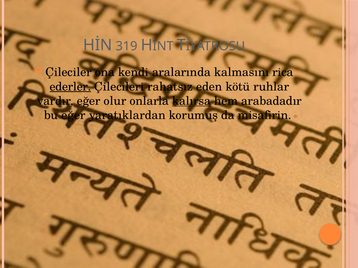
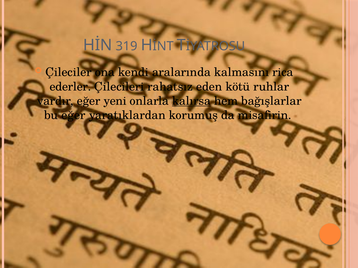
ederler underline: present -> none (70, 87)
olur: olur -> yeni (115, 101)
arabadadır: arabadadır -> bağışlarlar (271, 101)
